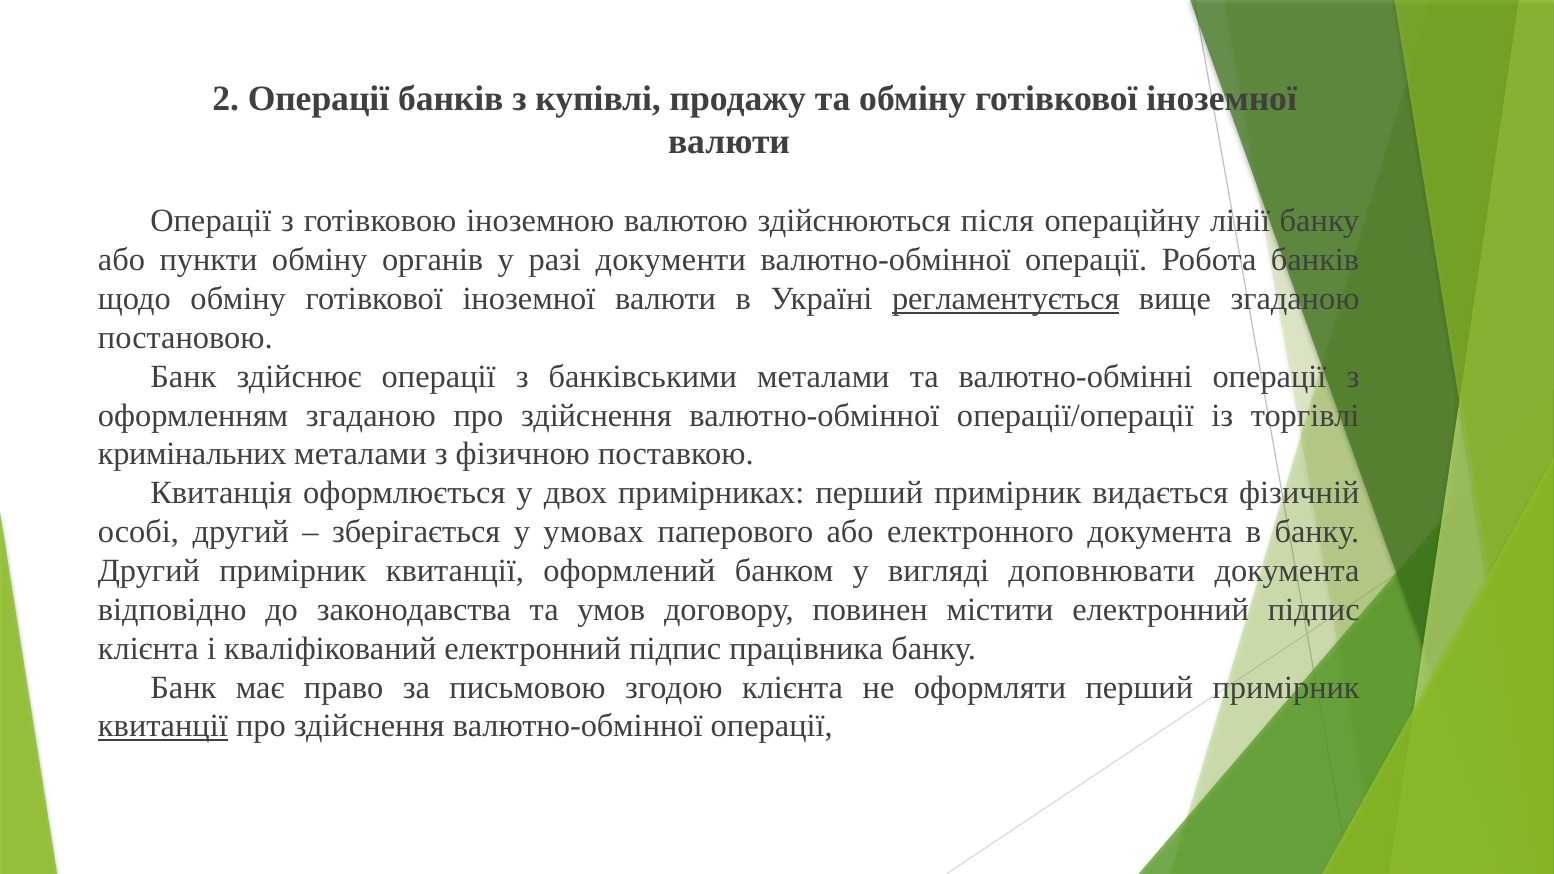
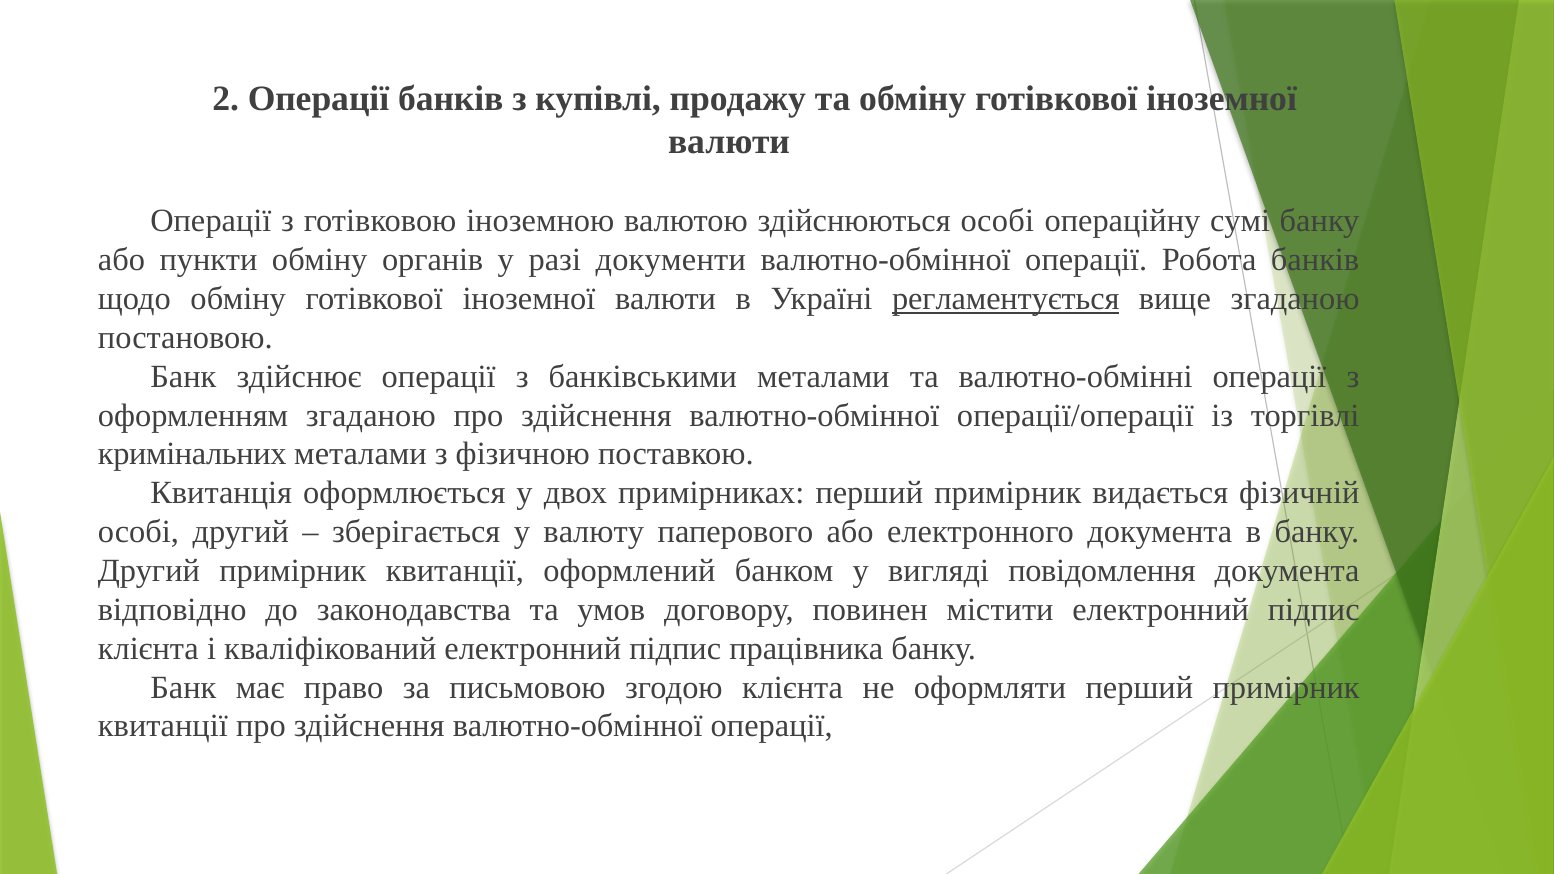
здійснюються після: після -> особі (997, 221)
лінії: лінії -> сумі (1240, 221)
умовах: умовах -> валюту (594, 532)
доповнювати: доповнювати -> повідомлення (1102, 571)
квитанції underline: present -> none (163, 726)
